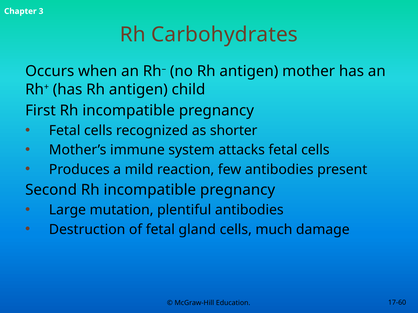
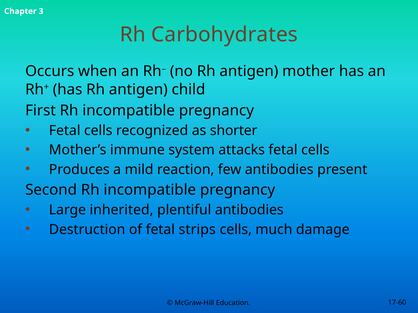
mutation: mutation -> inherited (122, 210)
gland: gland -> strips (197, 230)
